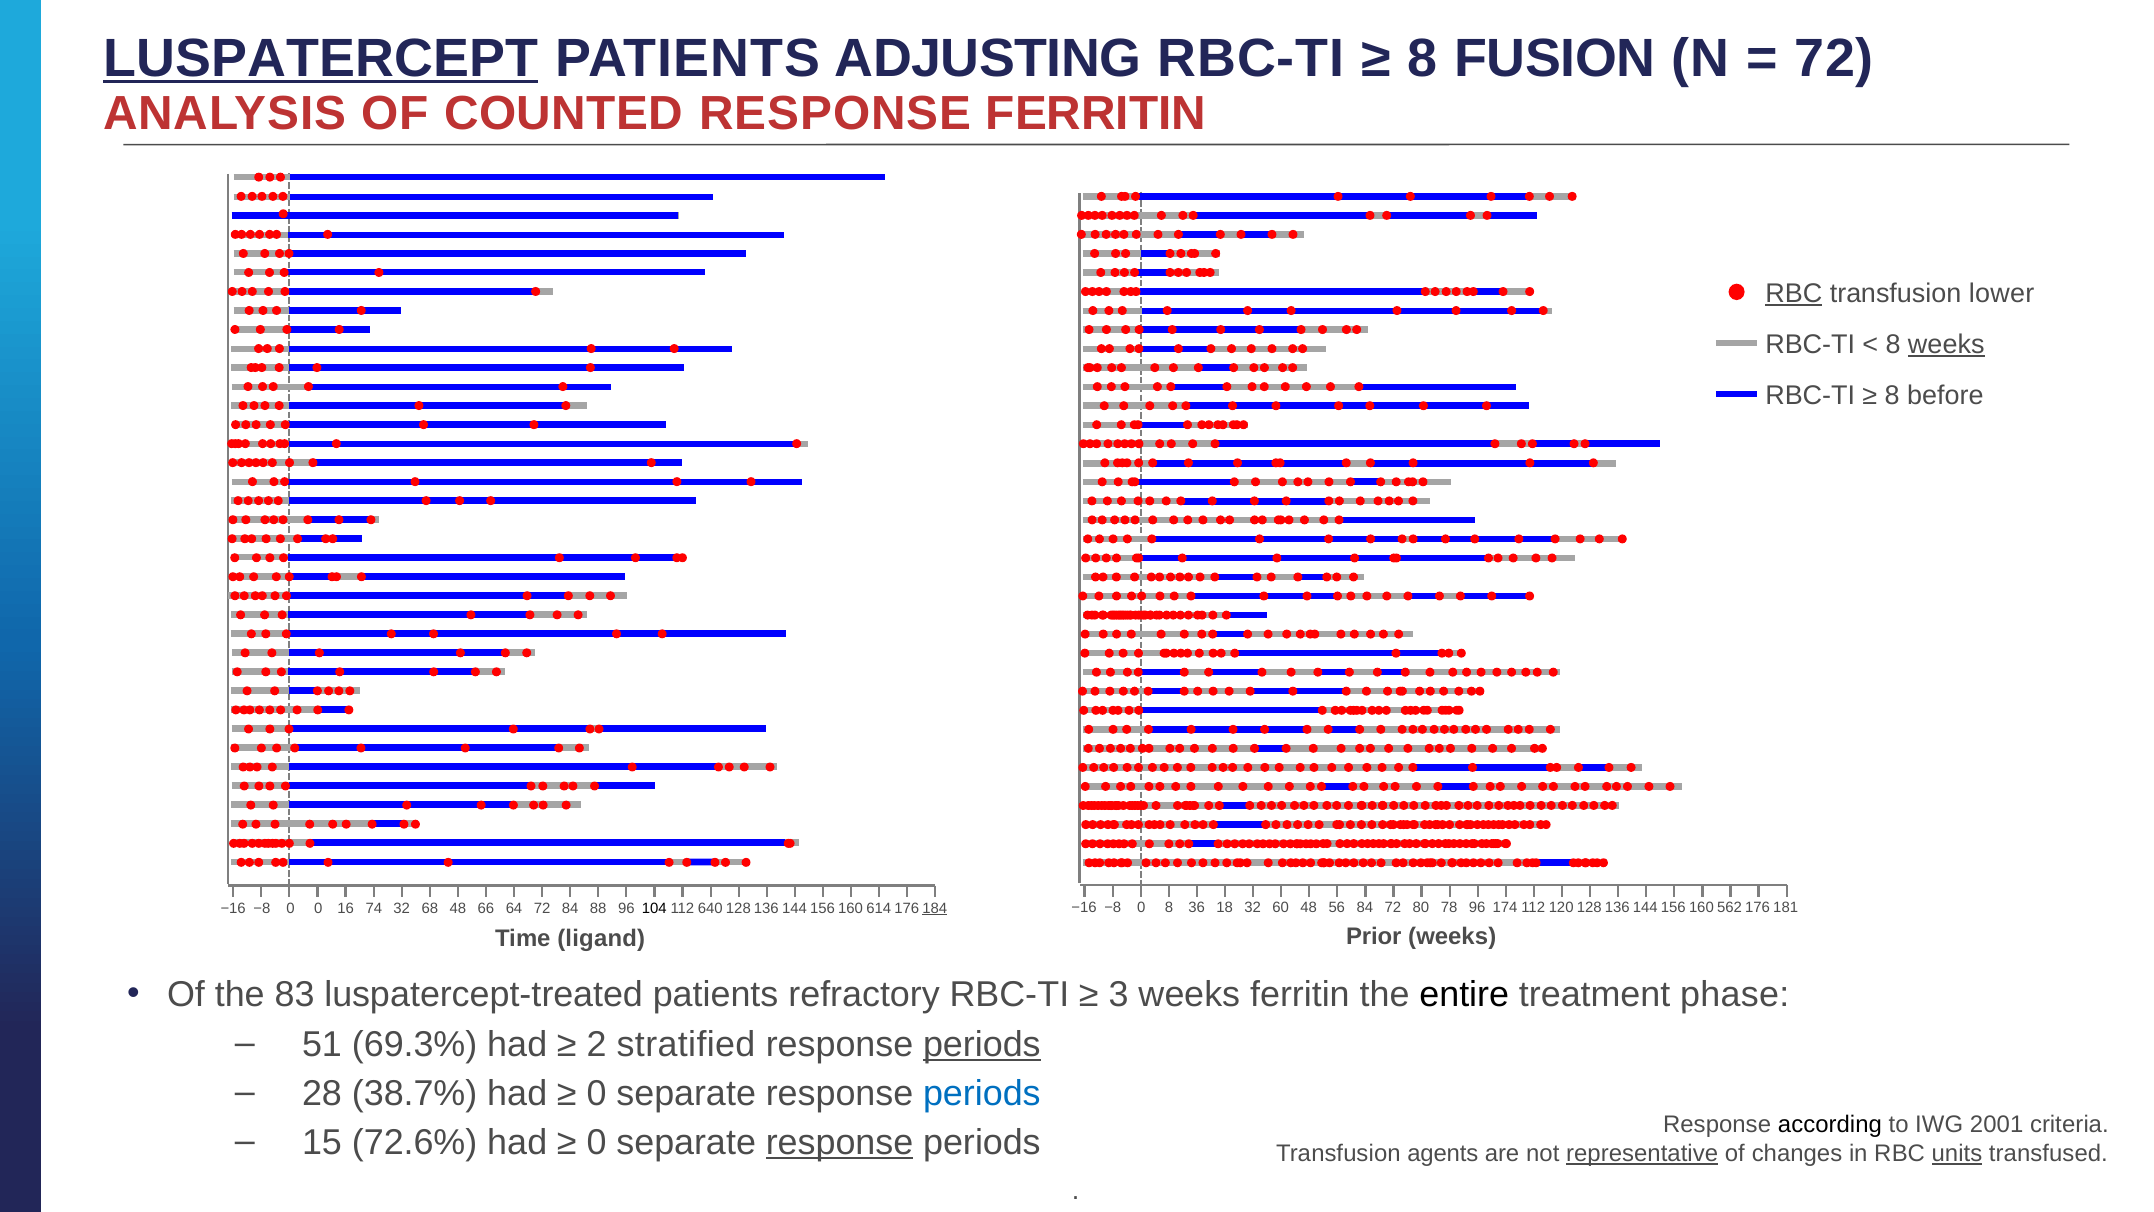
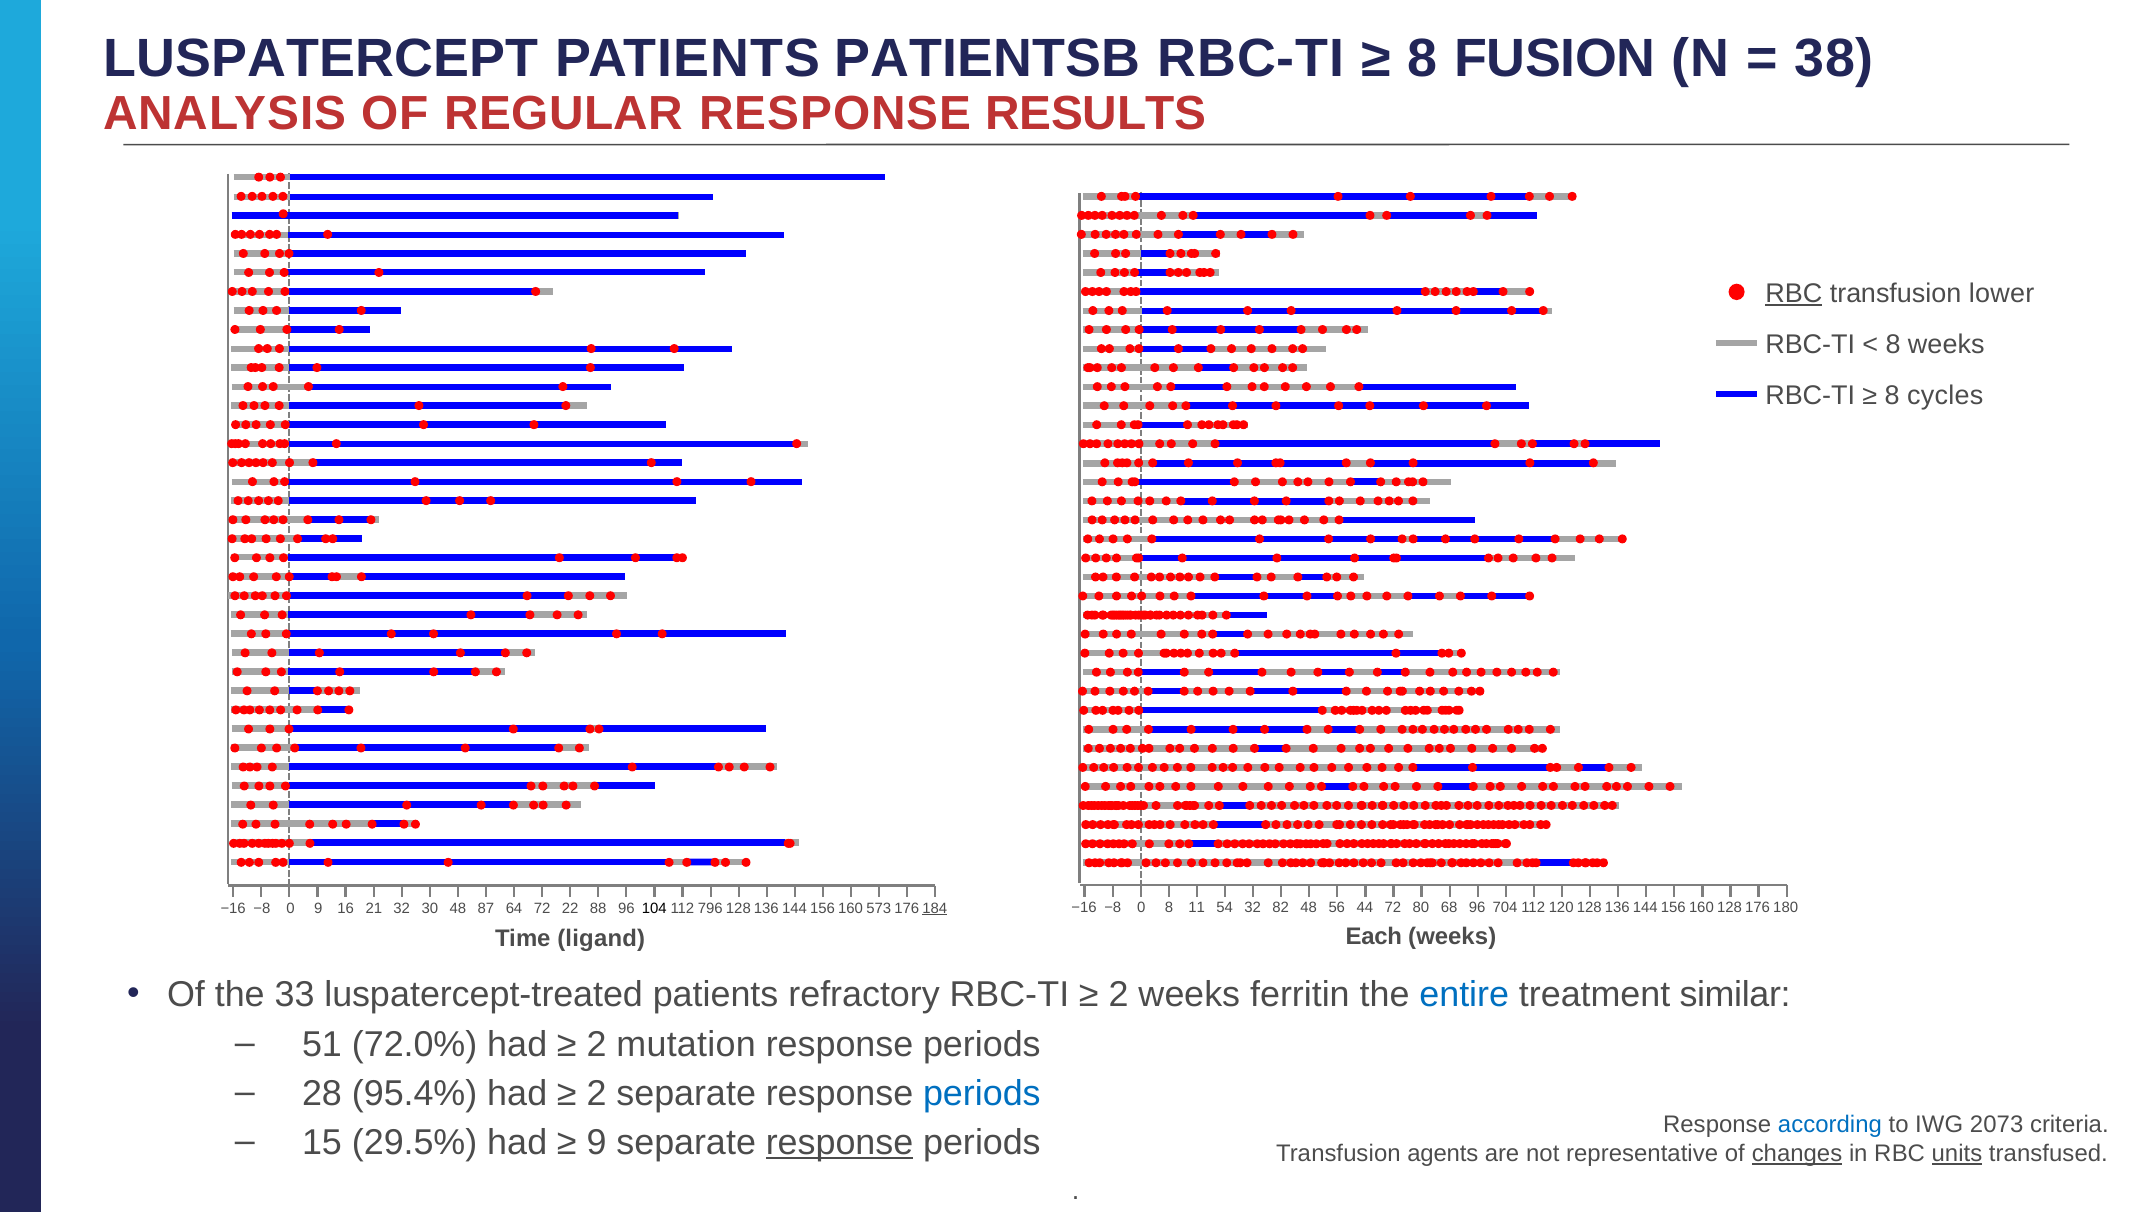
LUSPATERCEPT underline: present -> none (321, 59)
ADJUSTING: ADJUSTING -> PATIENTSB (988, 59)
72: 72 -> 38 (1834, 59)
COUNTED: COUNTED -> REGULAR (564, 113)
RESPONSE FERRITIN: FERRITIN -> RESULTS (1096, 113)
weeks underline: present -> none (1946, 344)
before: before -> cycles (1945, 395)
36: 36 -> 11 (1197, 907)
18: 18 -> 54 (1225, 907)
60: 60 -> 82 (1281, 907)
56 84: 84 -> 44 (1365, 907)
78: 78 -> 68 (1449, 907)
174: 174 -> 704 (1505, 907)
562: 562 -> 128 (1730, 907)
181: 181 -> 180 (1786, 907)
0 0: 0 -> 9 (318, 908)
74: 74 -> 21 (374, 908)
68: 68 -> 30 (430, 908)
66: 66 -> 87 (486, 908)
64 84: 84 -> 22 (570, 908)
640: 640 -> 796 (710, 908)
614: 614 -> 573 (879, 908)
Prior: Prior -> Each (1374, 936)
83: 83 -> 33 (295, 995)
3: 3 -> 2 (1119, 995)
entire colour: black -> blue (1464, 995)
phase: phase -> similar (1735, 995)
69.3%: 69.3% -> 72.0% (415, 1044)
stratified: stratified -> mutation (686, 1044)
periods underline: present -> none (982, 1044)
38.7%: 38.7% -> 95.4% (415, 1093)
0: 0 -> 2 (597, 1093)
according colour: black -> blue (1830, 1125)
2001: 2001 -> 2073 (1997, 1125)
72.6%: 72.6% -> 29.5% (415, 1142)
0: 0 -> 9 (597, 1142)
representative underline: present -> none (1642, 1153)
changes underline: none -> present (1797, 1153)
